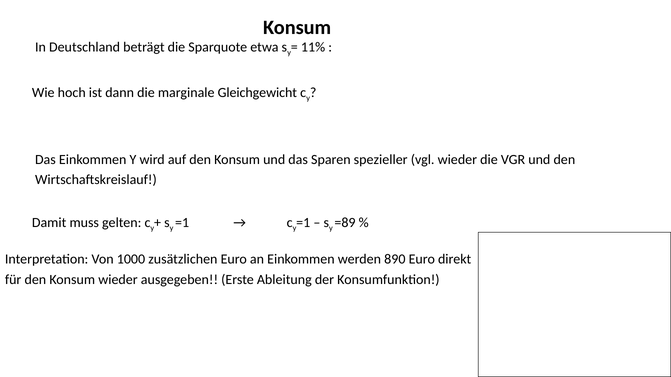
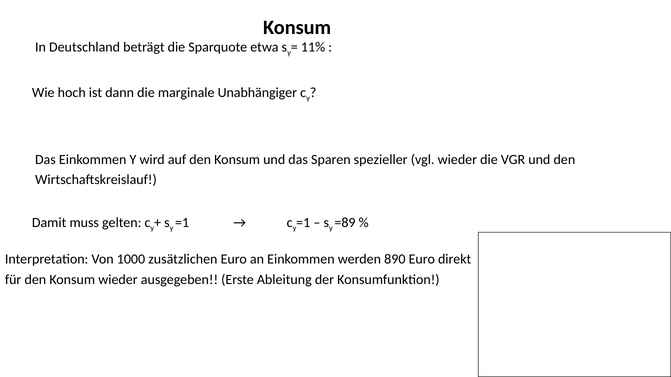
Gleichgewicht: Gleichgewicht -> Unabhängiger (257, 93)
